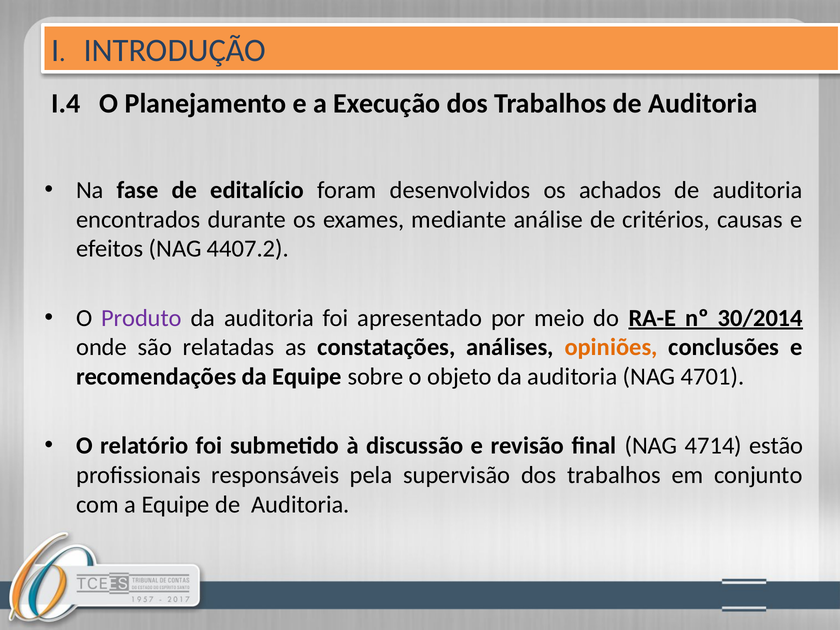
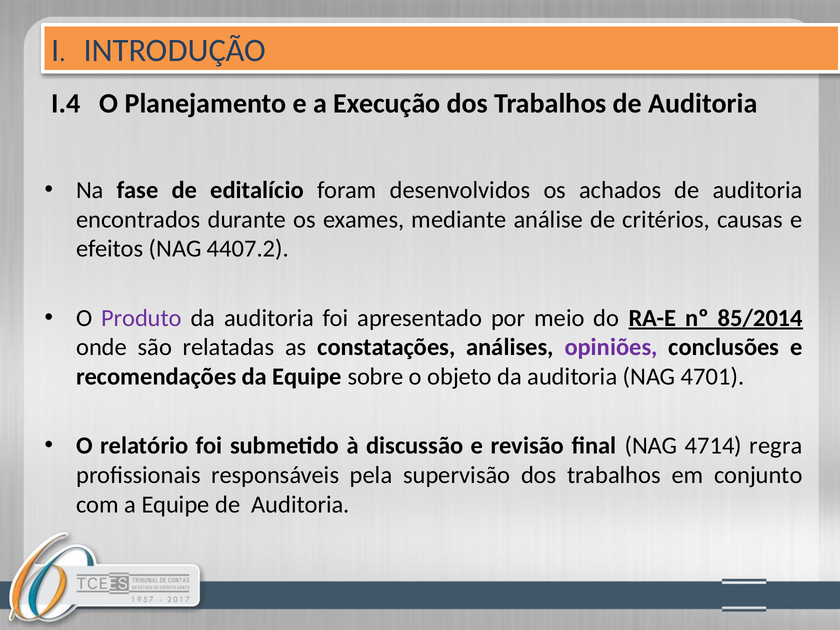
30/2014: 30/2014 -> 85/2014 (760, 318)
opiniões colour: orange -> purple (611, 347)
estão: estão -> regra (776, 446)
